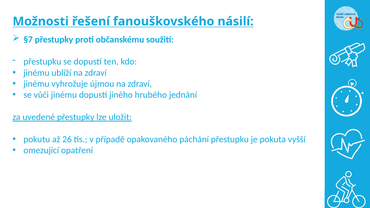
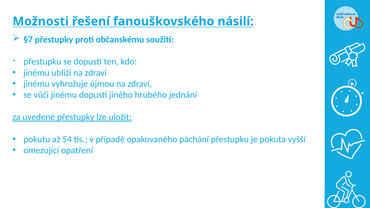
26: 26 -> 54 (67, 139)
